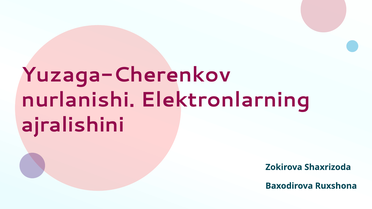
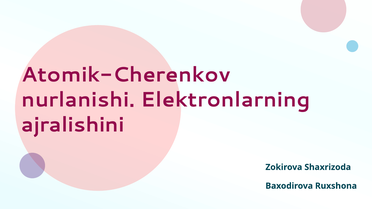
Yuzaga-Cherenkov: Yuzaga-Cherenkov -> Atomik-Cherenkov (126, 75)
